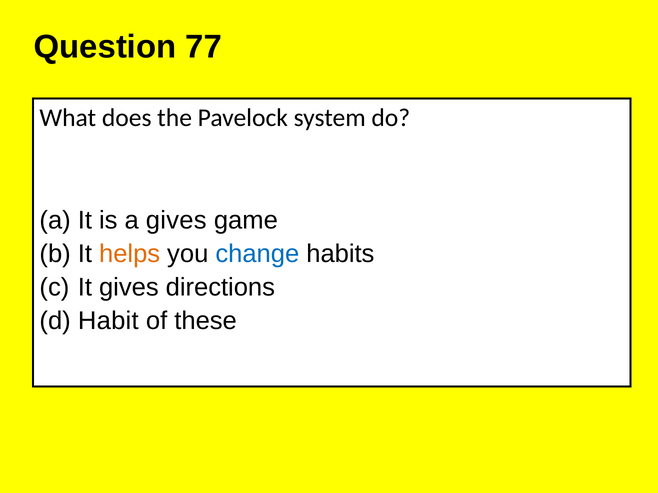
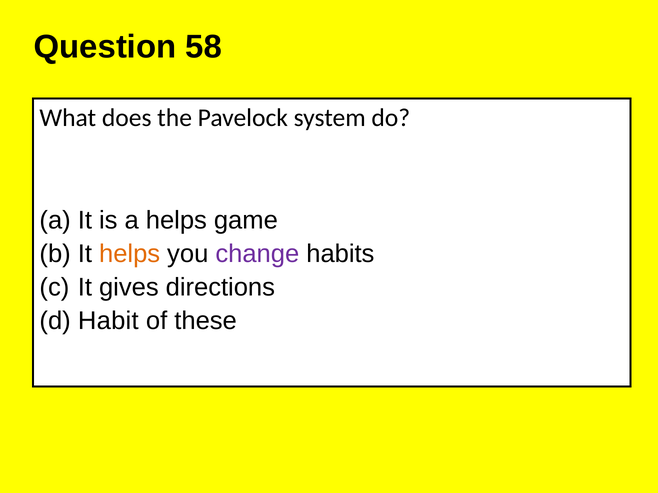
77: 77 -> 58 (204, 47)
a gives: gives -> helps (176, 220)
change colour: blue -> purple (257, 254)
